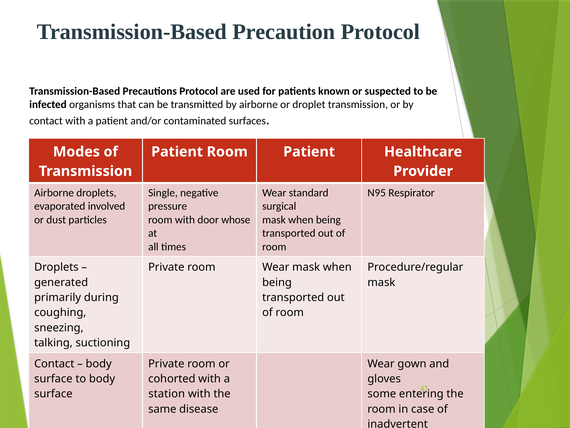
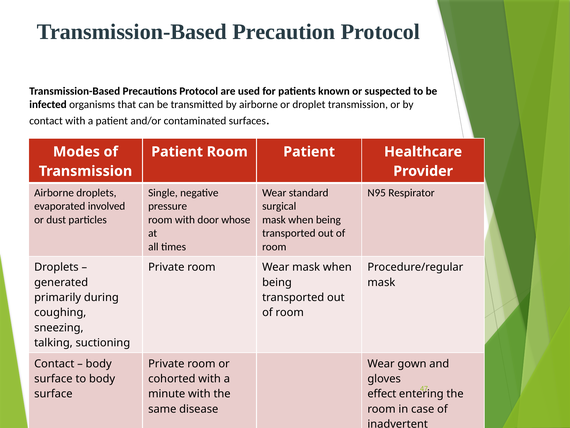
station: station -> minute (167, 394)
some: some -> effect (382, 394)
